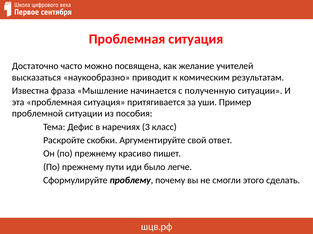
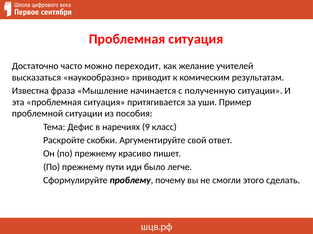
посвящена: посвящена -> переходит (138, 66)
3: 3 -> 9 (146, 127)
